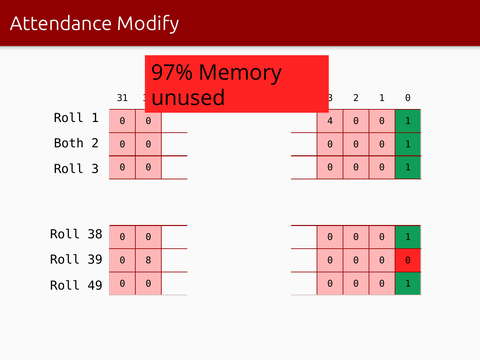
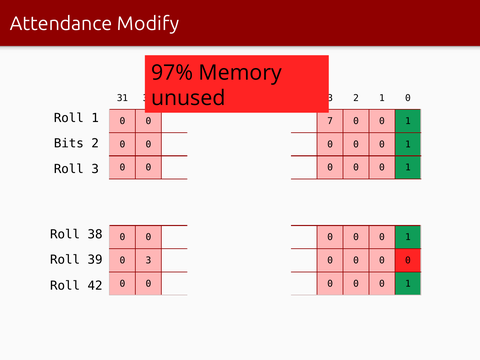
4: 4 -> 7 (330, 121)
Both: Both -> Bits (69, 143)
0 8: 8 -> 3 (148, 260)
49: 49 -> 42 (95, 286)
